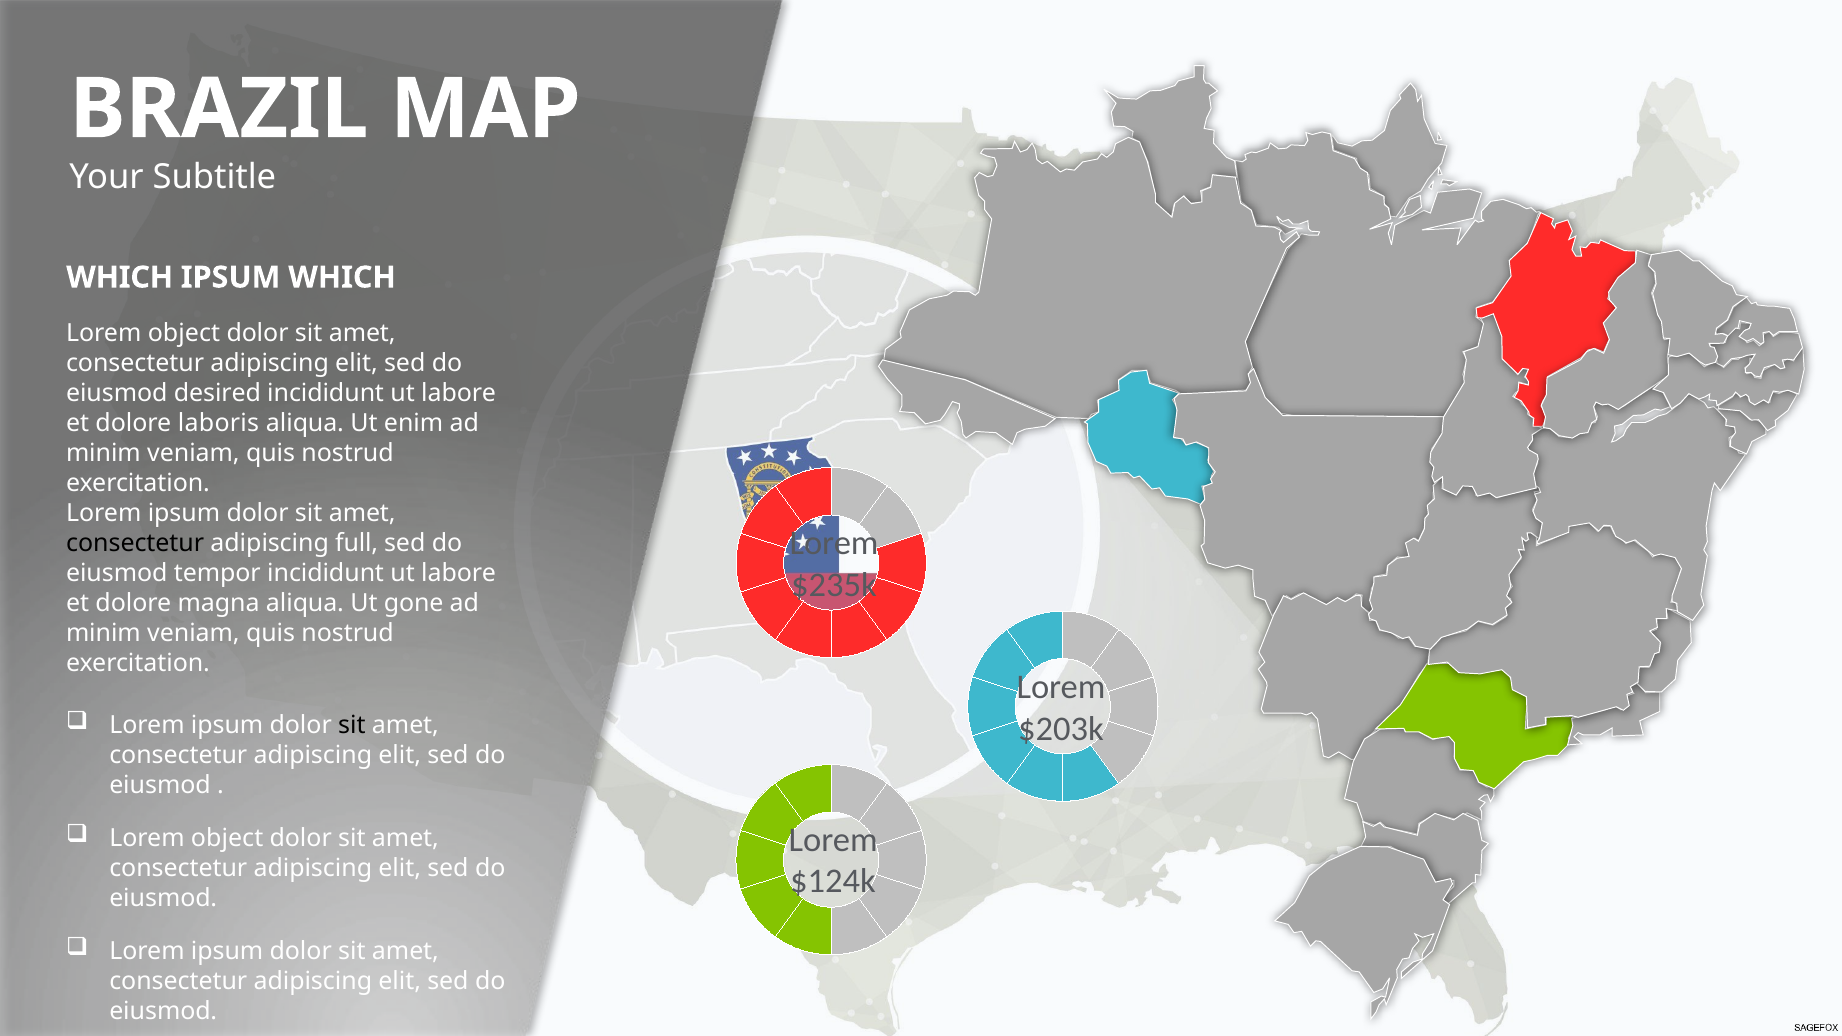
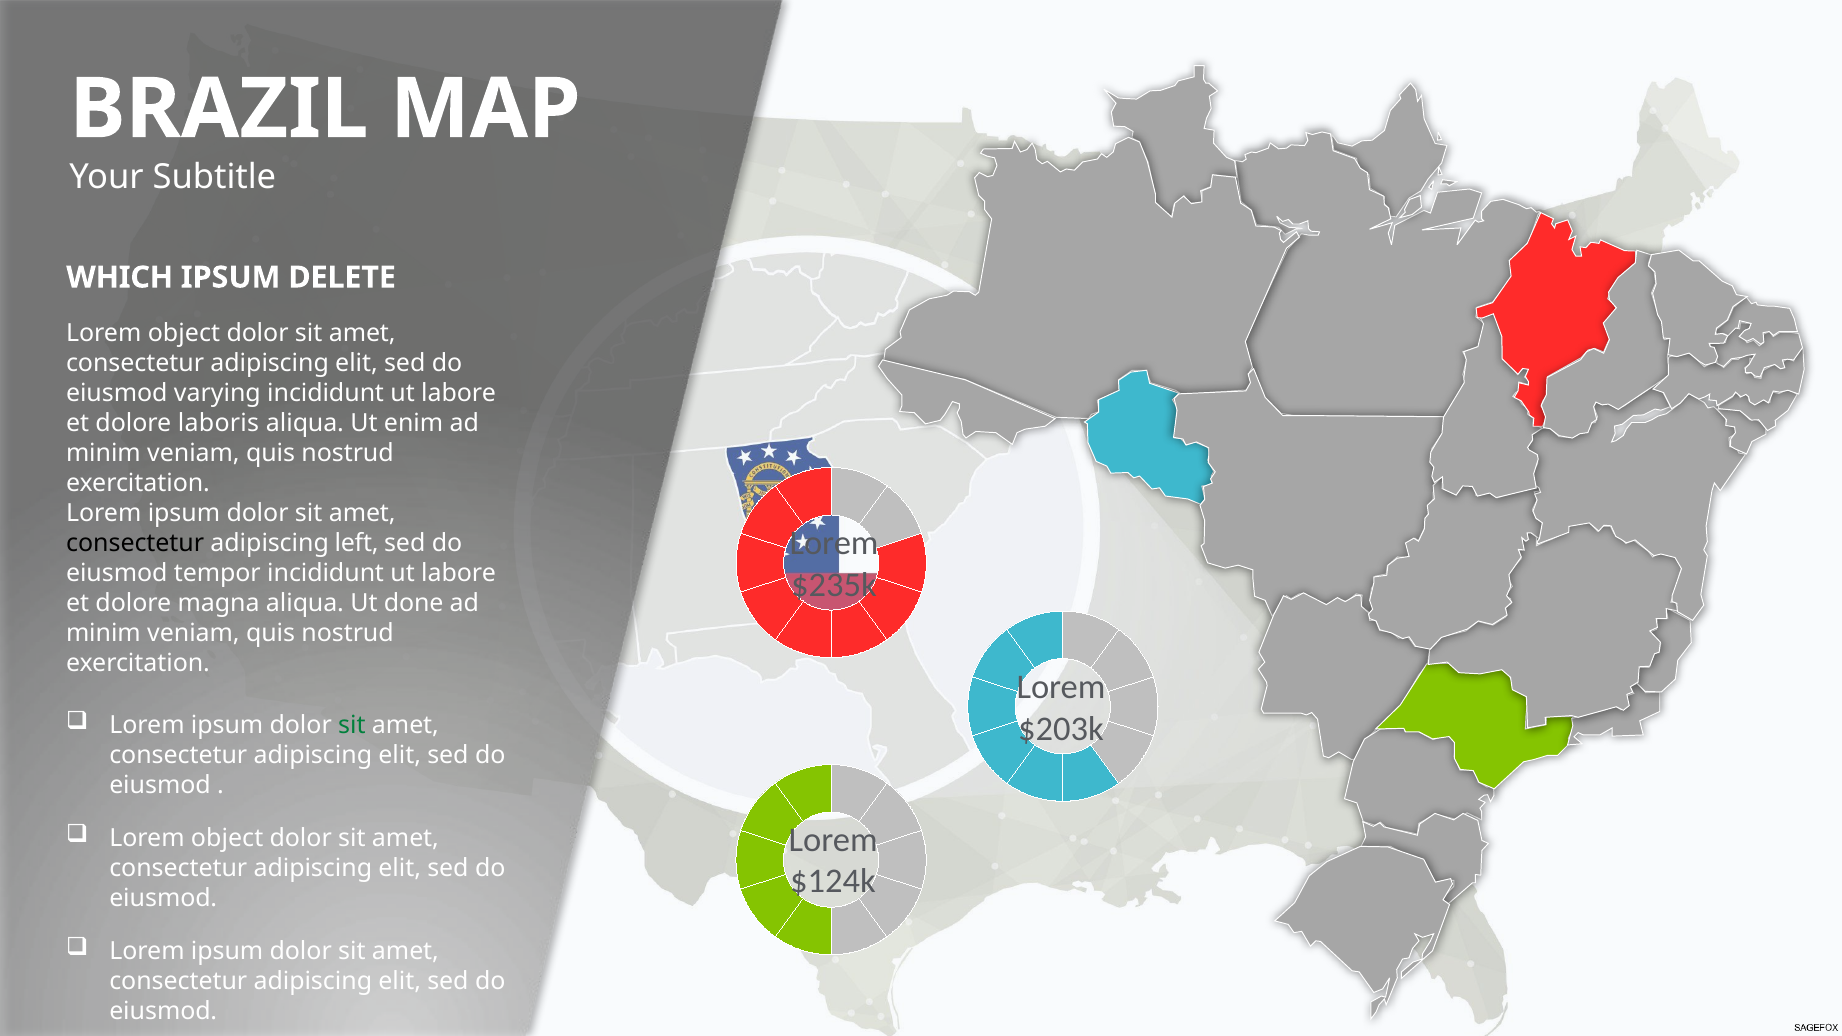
IPSUM WHICH: WHICH -> DELETE (342, 277)
desired: desired -> varying (217, 393)
full: full -> left (357, 543)
gone: gone -> done (414, 603)
sit colour: black -> green (352, 725)
